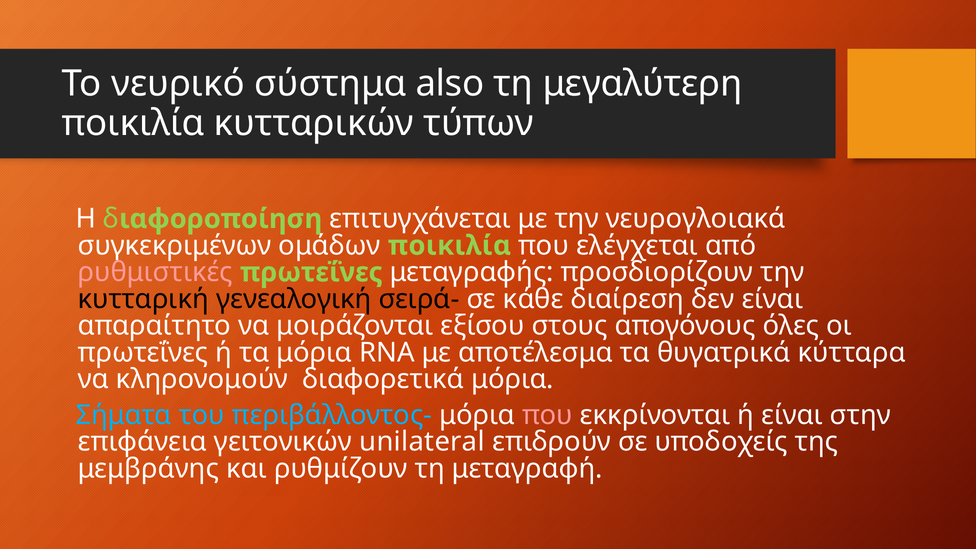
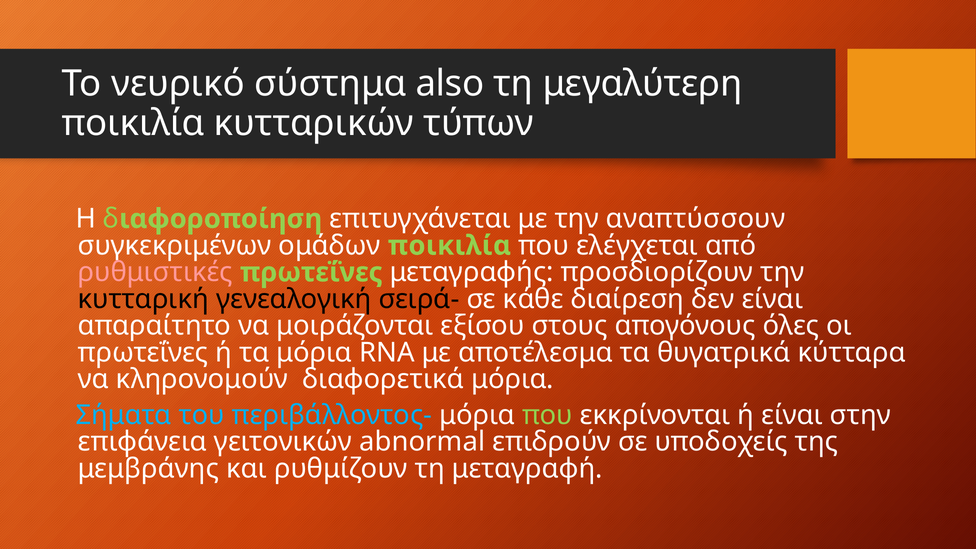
νευρογλοιακά: νευρογλοιακά -> αναπτύσσουν (696, 219)
που colour: pink -> light green (547, 415)
unilateral: unilateral -> abnormal (422, 442)
